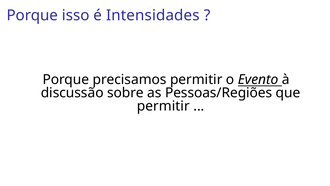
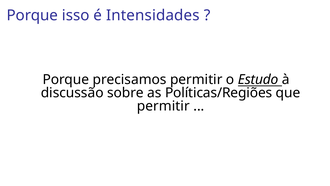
Evento: Evento -> Estudo (258, 79)
Pessoas/Regiões: Pessoas/Regiões -> Políticas/Regiões (219, 93)
